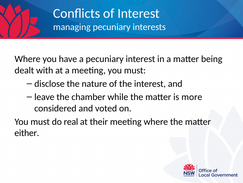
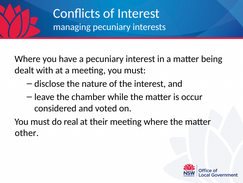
more: more -> occur (192, 97)
either: either -> other (27, 133)
